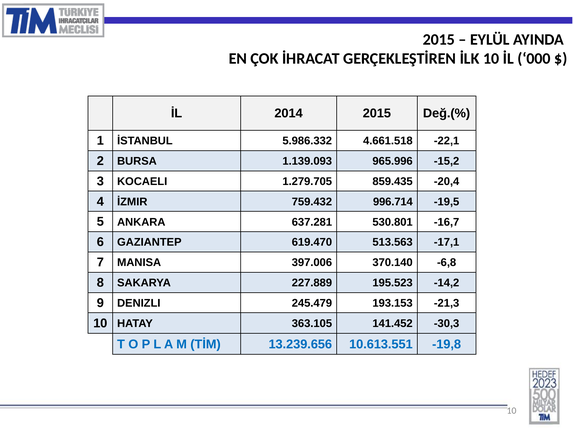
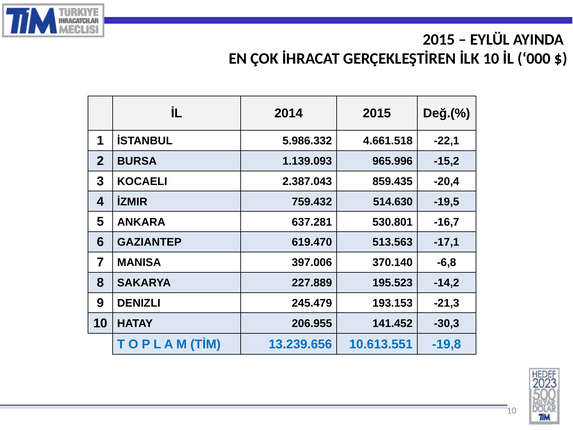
1.279.705: 1.279.705 -> 2.387.043 (307, 181)
996.714: 996.714 -> 514.630 (393, 202)
363.105: 363.105 -> 206.955 (312, 323)
